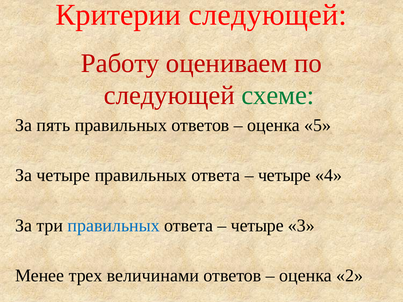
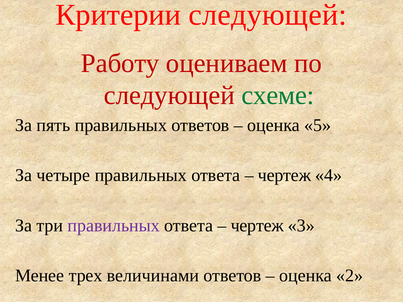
четыре: четыре -> чертеж (285, 176)
правильных colour: blue -> purple (114, 226)
четыре: четыре -> чертеж (257, 226)
